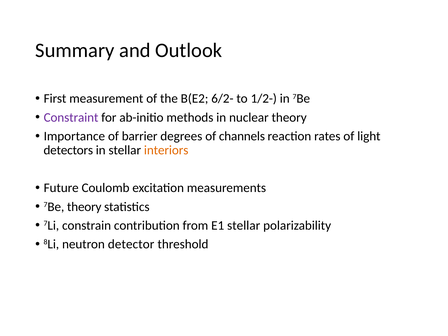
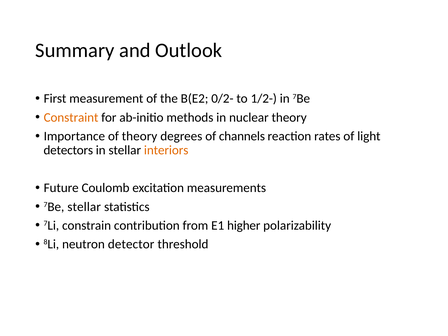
6/2-: 6/2- -> 0/2- (222, 99)
Constraint colour: purple -> orange (71, 117)
of barrier: barrier -> theory (140, 136)
7Be theory: theory -> stellar (84, 207)
E1 stellar: stellar -> higher (244, 225)
